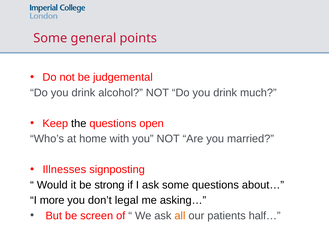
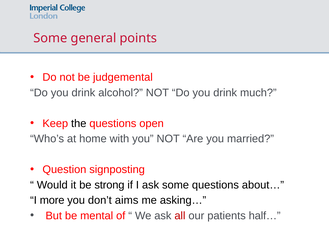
Illnesses: Illnesses -> Question (64, 169)
legal: legal -> aims (127, 200)
screen: screen -> mental (97, 215)
all colour: orange -> red (180, 215)
